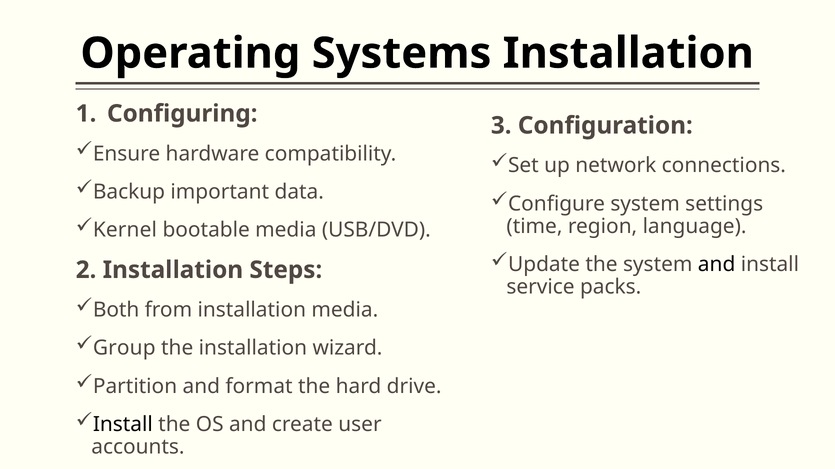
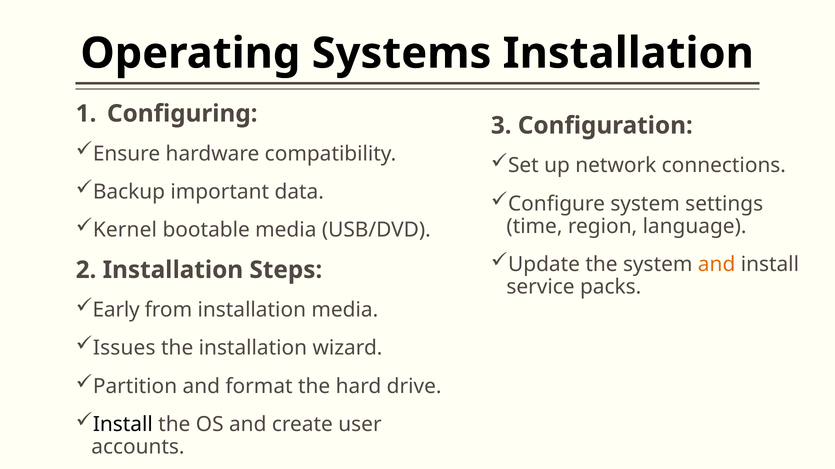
and colour: black -> orange (717, 265)
Both: Both -> Early (116, 310)
Group: Group -> Issues (124, 349)
